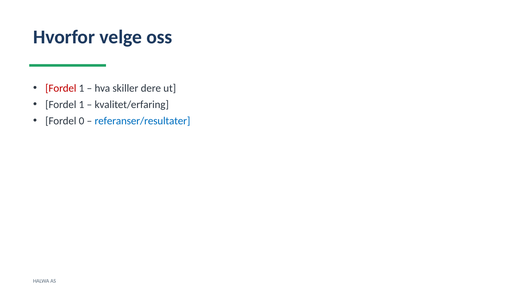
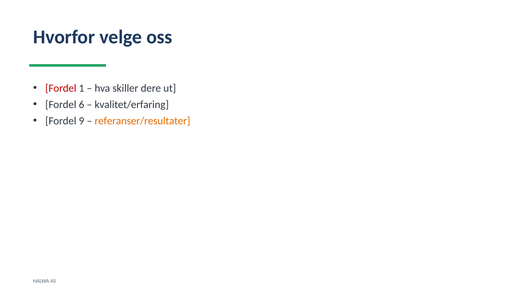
1: 1 -> 6 (82, 104)
0: 0 -> 9 (82, 121)
referanser/resultater colour: blue -> orange (142, 121)
